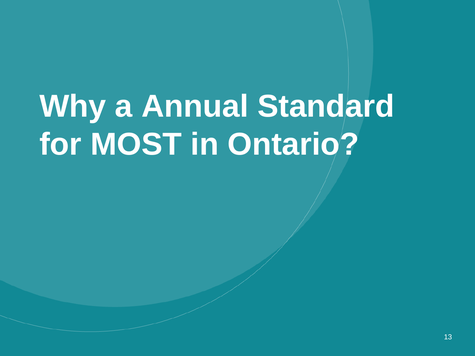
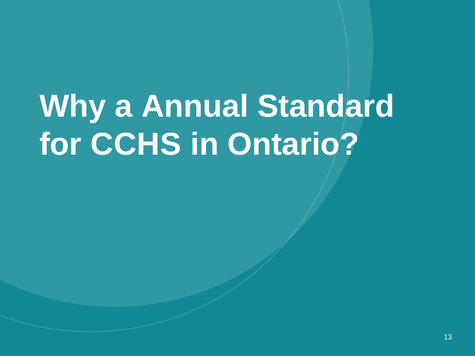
MOST: MOST -> CCHS (136, 144)
